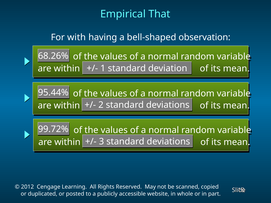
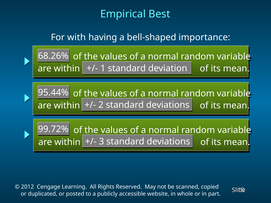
That: That -> Best (159, 14)
observation: observation -> importance (204, 37)
